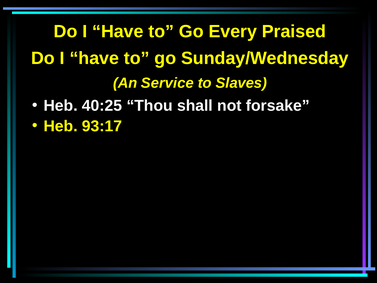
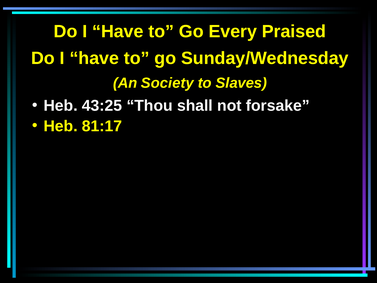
Service: Service -> Society (167, 83)
40:25: 40:25 -> 43:25 (102, 106)
93:17: 93:17 -> 81:17 (102, 126)
